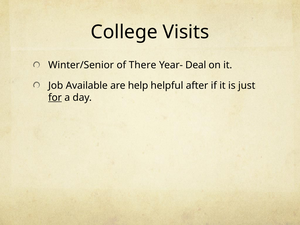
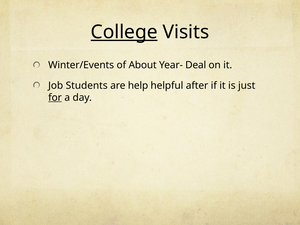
College underline: none -> present (124, 32)
Winter/Senior: Winter/Senior -> Winter/Events (81, 65)
There: There -> About (143, 65)
Available: Available -> Students (87, 85)
